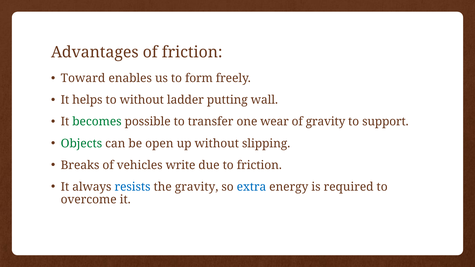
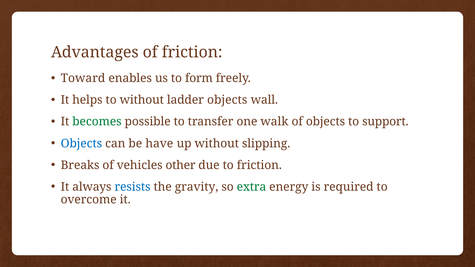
ladder putting: putting -> objects (227, 100)
wear: wear -> walk (274, 122)
of gravity: gravity -> objects (326, 122)
Objects colour: green -> blue (81, 144)
open: open -> have (159, 144)
write: write -> other (181, 165)
extra colour: blue -> green (251, 187)
